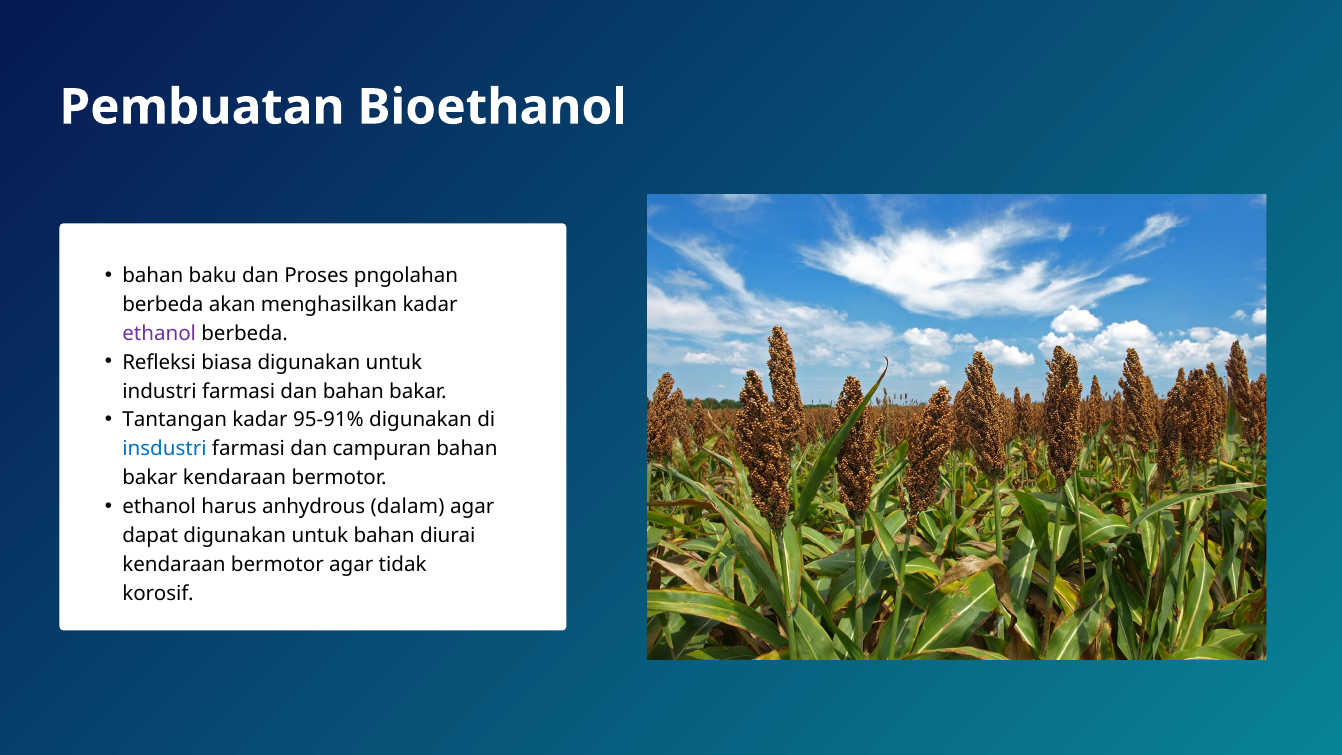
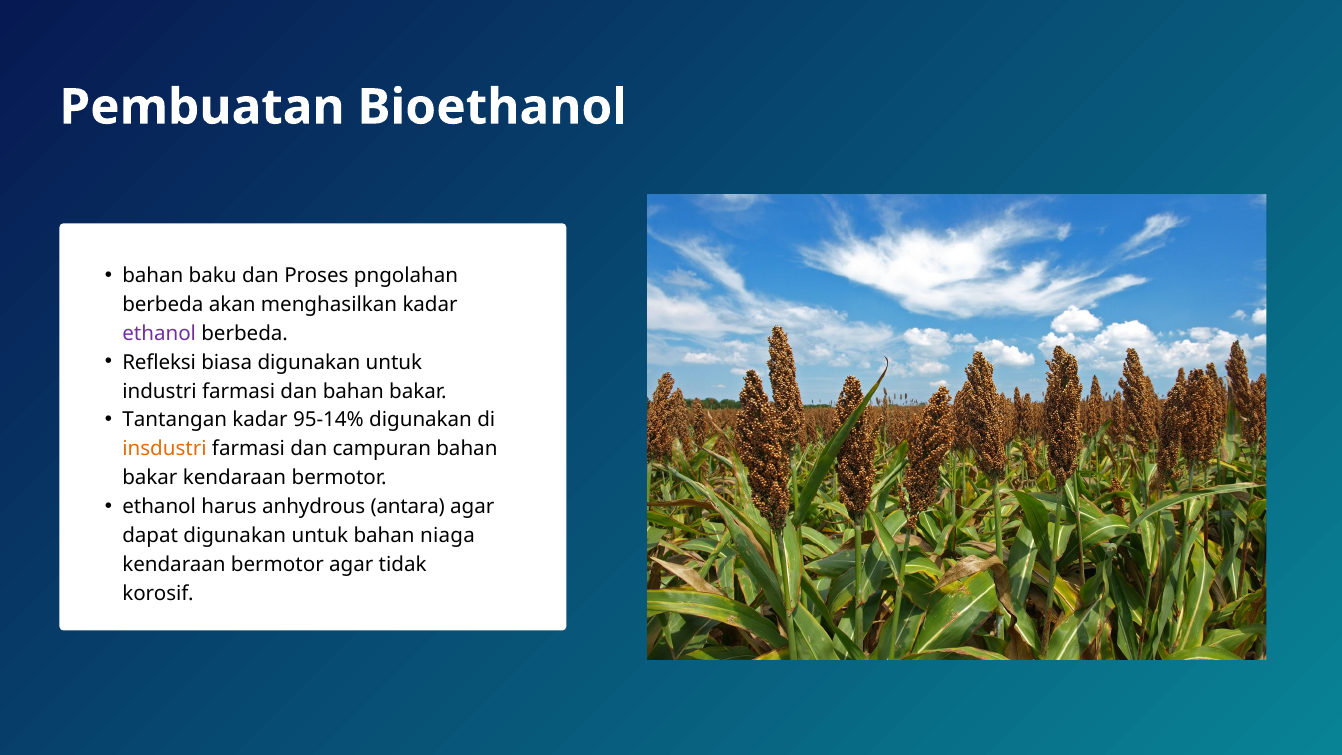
95-91%: 95-91% -> 95-14% (328, 420)
insdustri colour: blue -> orange (164, 449)
dalam: dalam -> antara (408, 507)
diurai: diurai -> niaga (448, 536)
